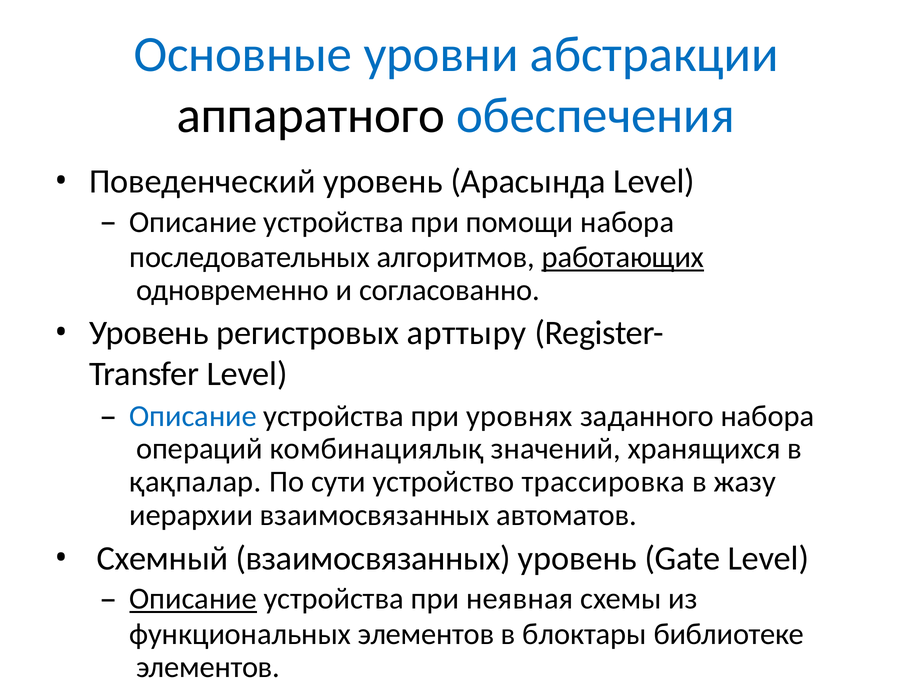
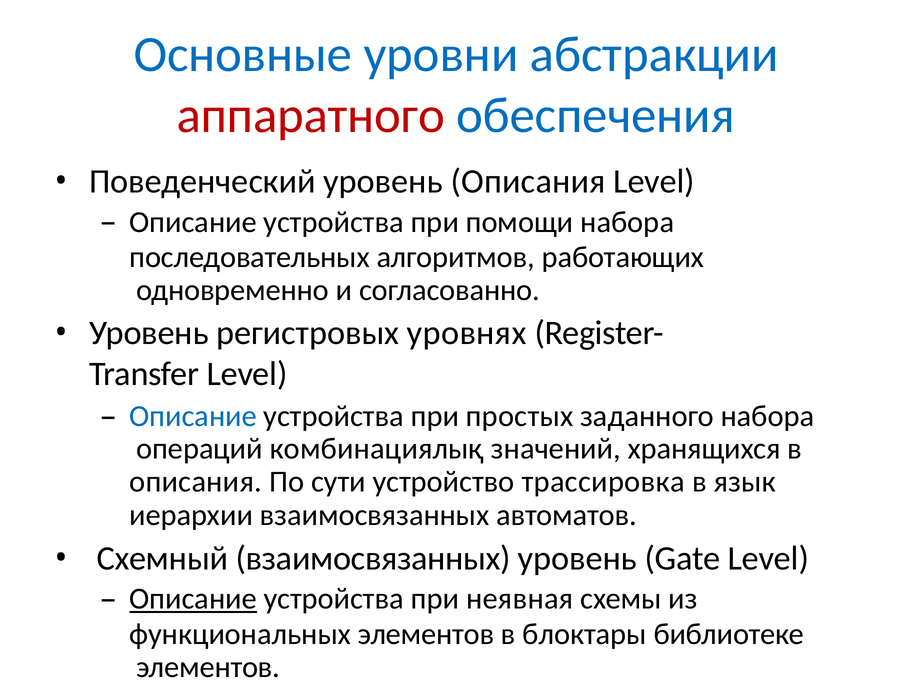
аппаратного colour: black -> red (311, 116)
уровень Арасында: Арасында -> Описания (528, 181)
работающих underline: present -> none (623, 257)
арттыру: арттыру -> уровнях (467, 333)
уровнях: уровнях -> простых (520, 416)
қақпалар: қақпалар -> описания (196, 482)
жазу: жазу -> язык (745, 482)
